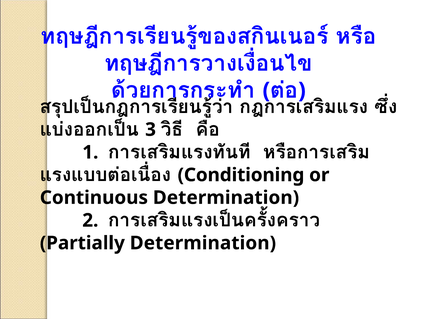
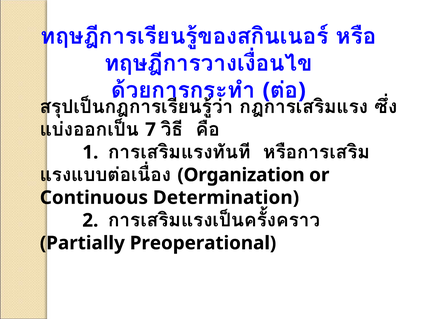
3: 3 -> 7 (151, 129)
Conditioning: Conditioning -> Organization (241, 175)
Partially Determination: Determination -> Preoperational (203, 243)
